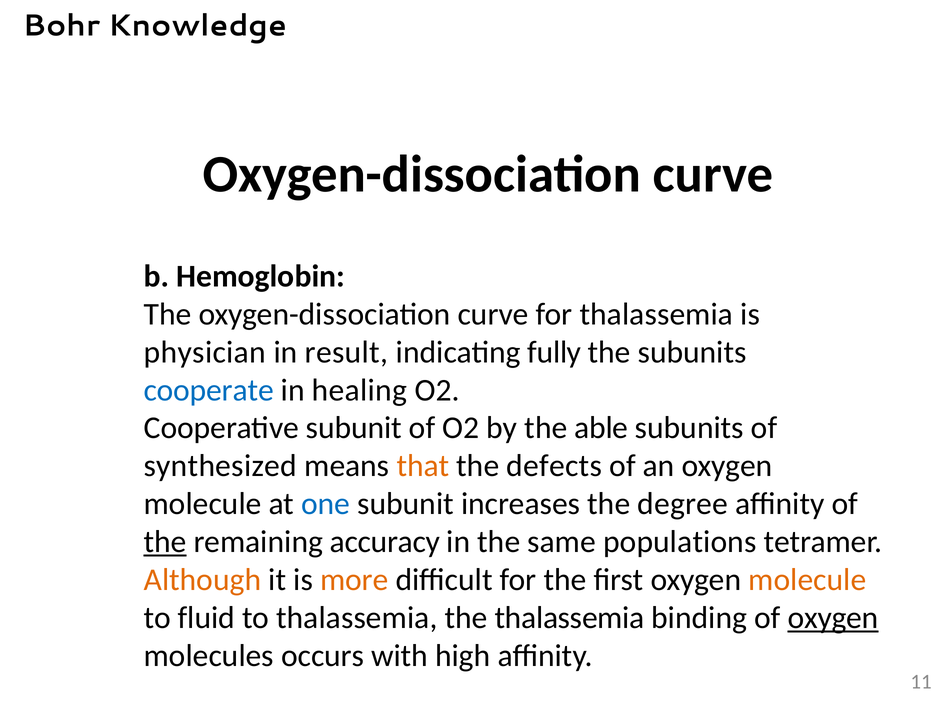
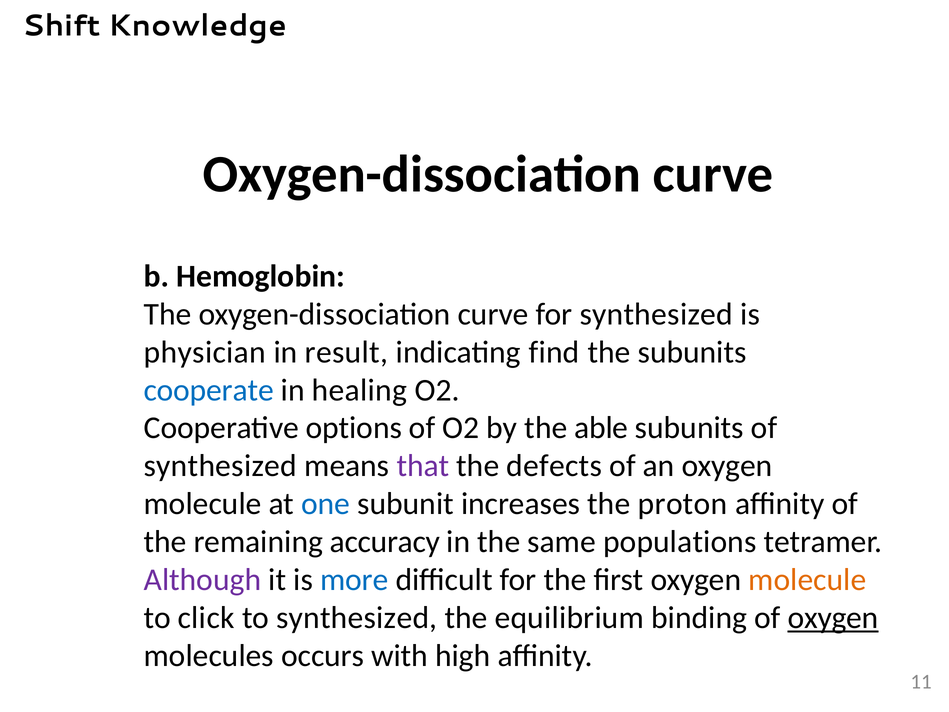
Bohr: Bohr -> Shift (62, 26)
for thalassemia: thalassemia -> synthesized (656, 314)
fully: fully -> find (554, 352)
Cooperative subunit: subunit -> options (354, 428)
that colour: orange -> purple (423, 466)
degree: degree -> proton (683, 504)
the underline: present -> none (165, 542)
Although colour: orange -> purple (202, 580)
more colour: orange -> blue (354, 580)
fluid: fluid -> click (206, 618)
to thalassemia: thalassemia -> synthesized (357, 618)
the thalassemia: thalassemia -> equilibrium (569, 618)
